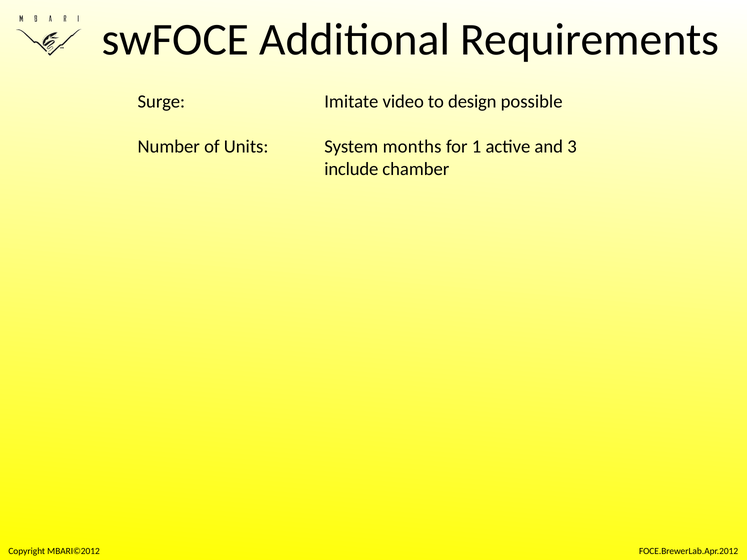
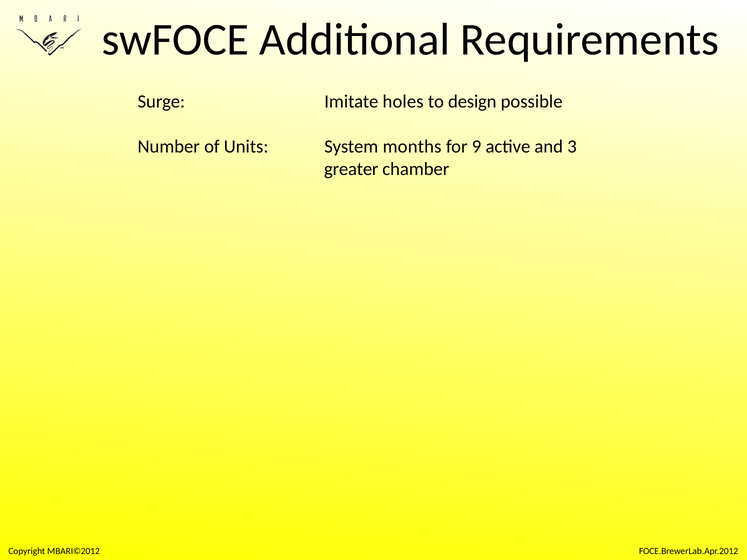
video: video -> holes (403, 102)
1: 1 -> 9 (477, 147)
include: include -> greater (351, 169)
